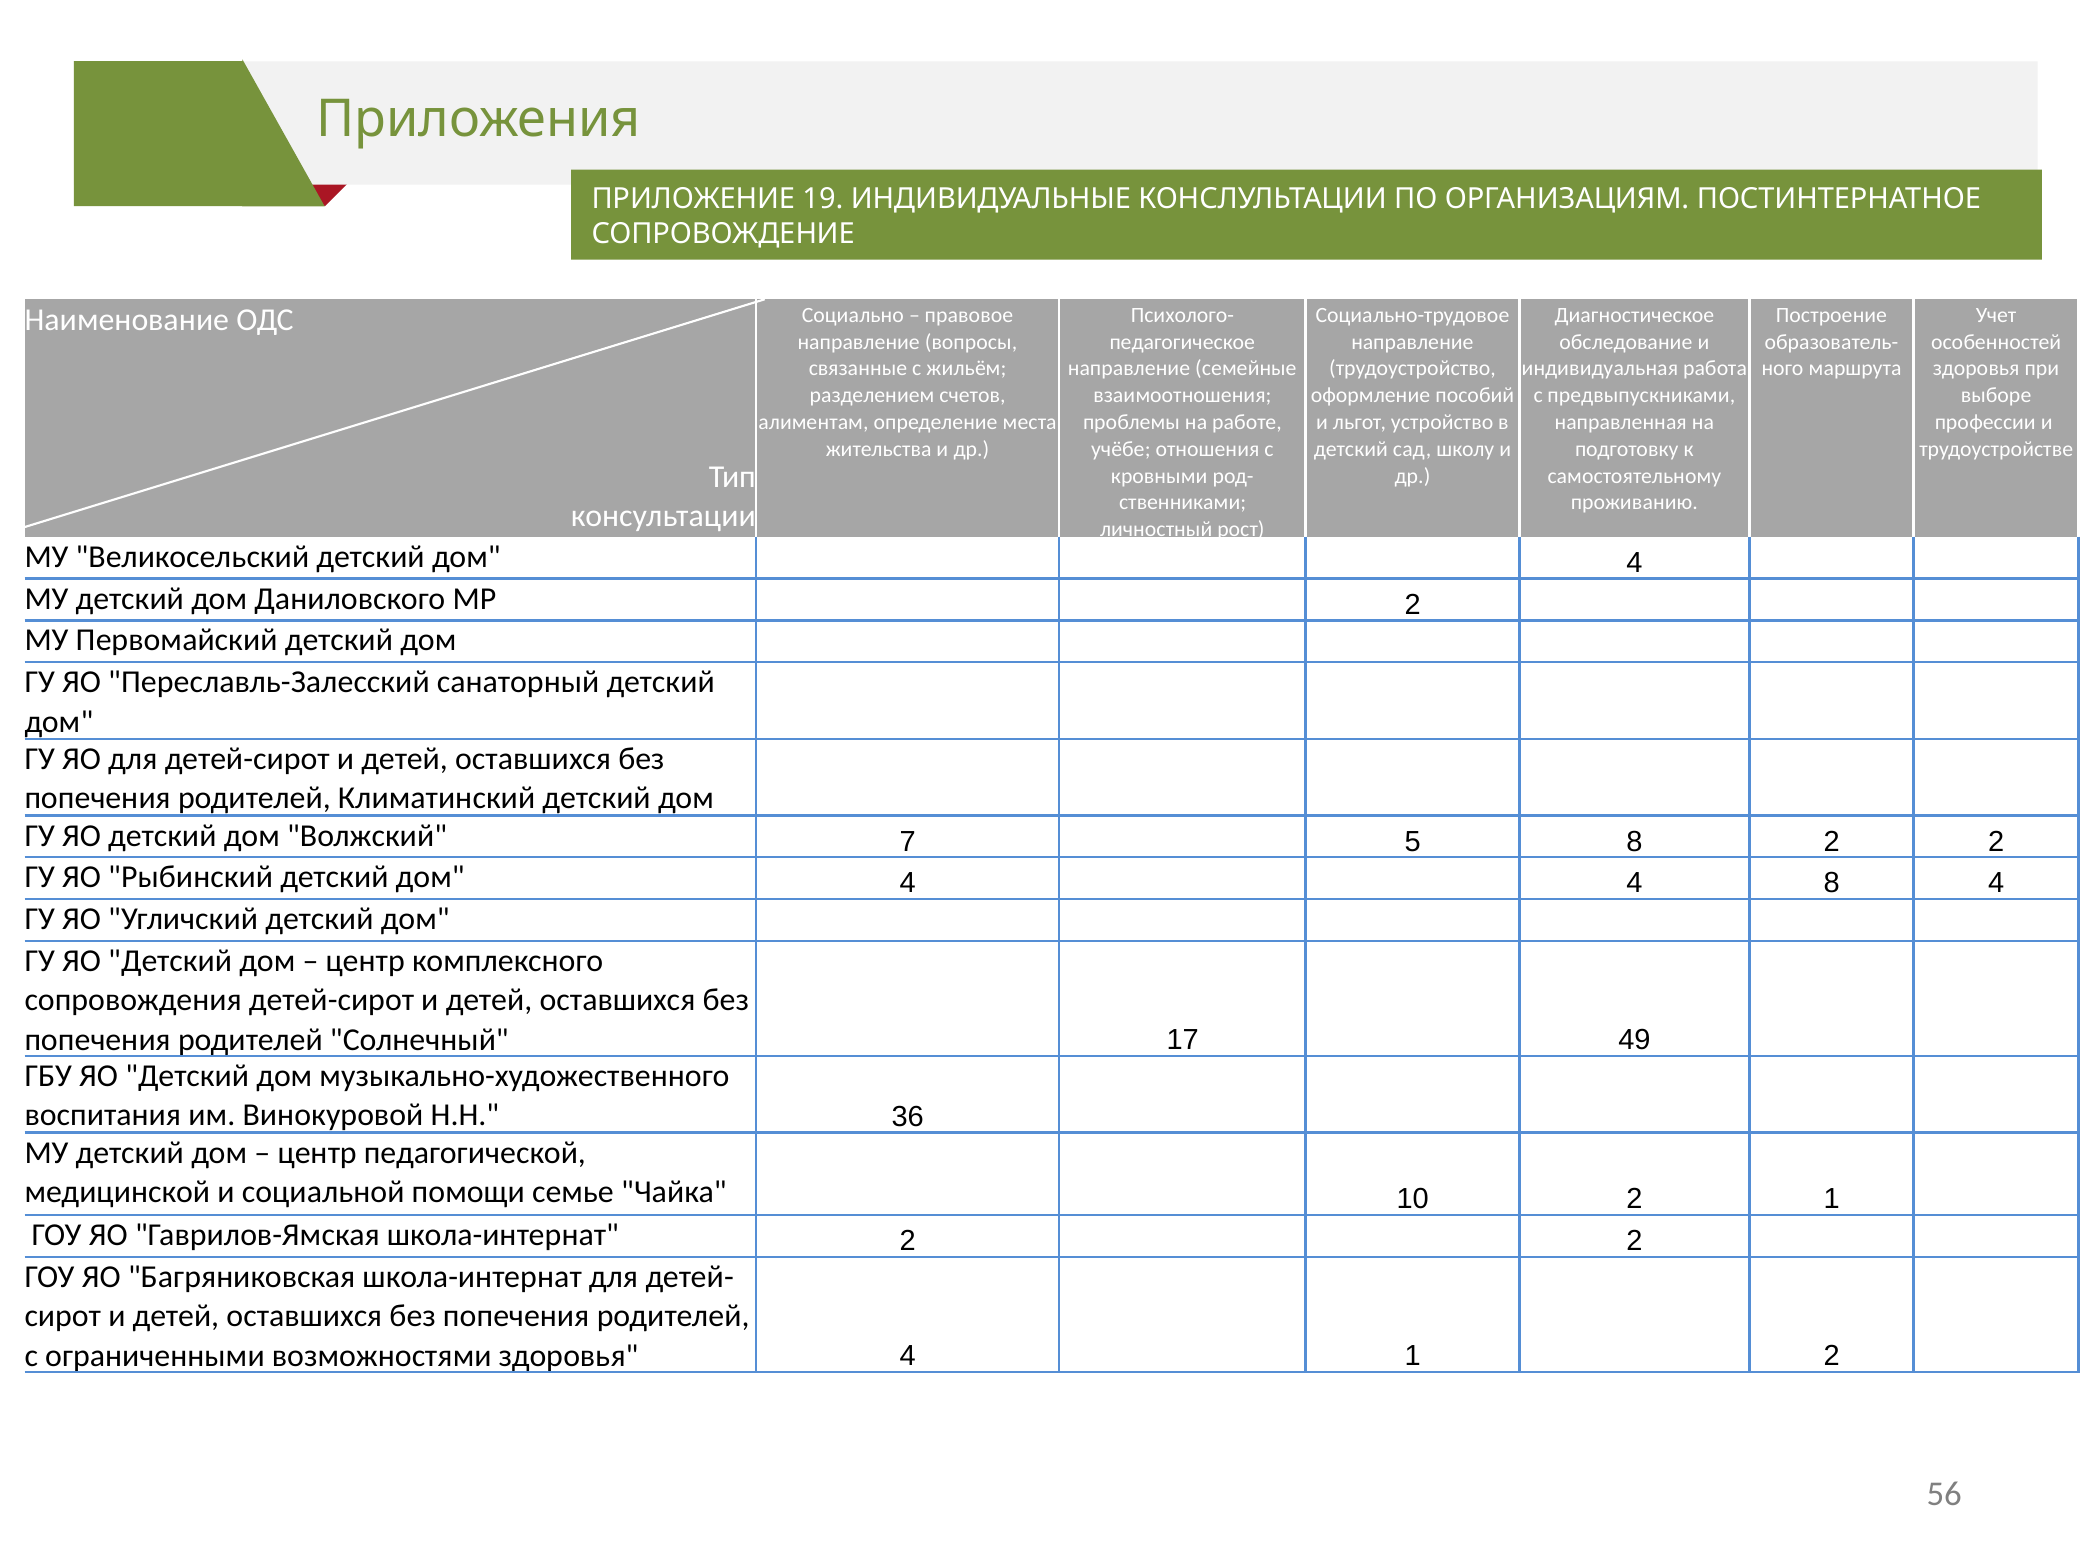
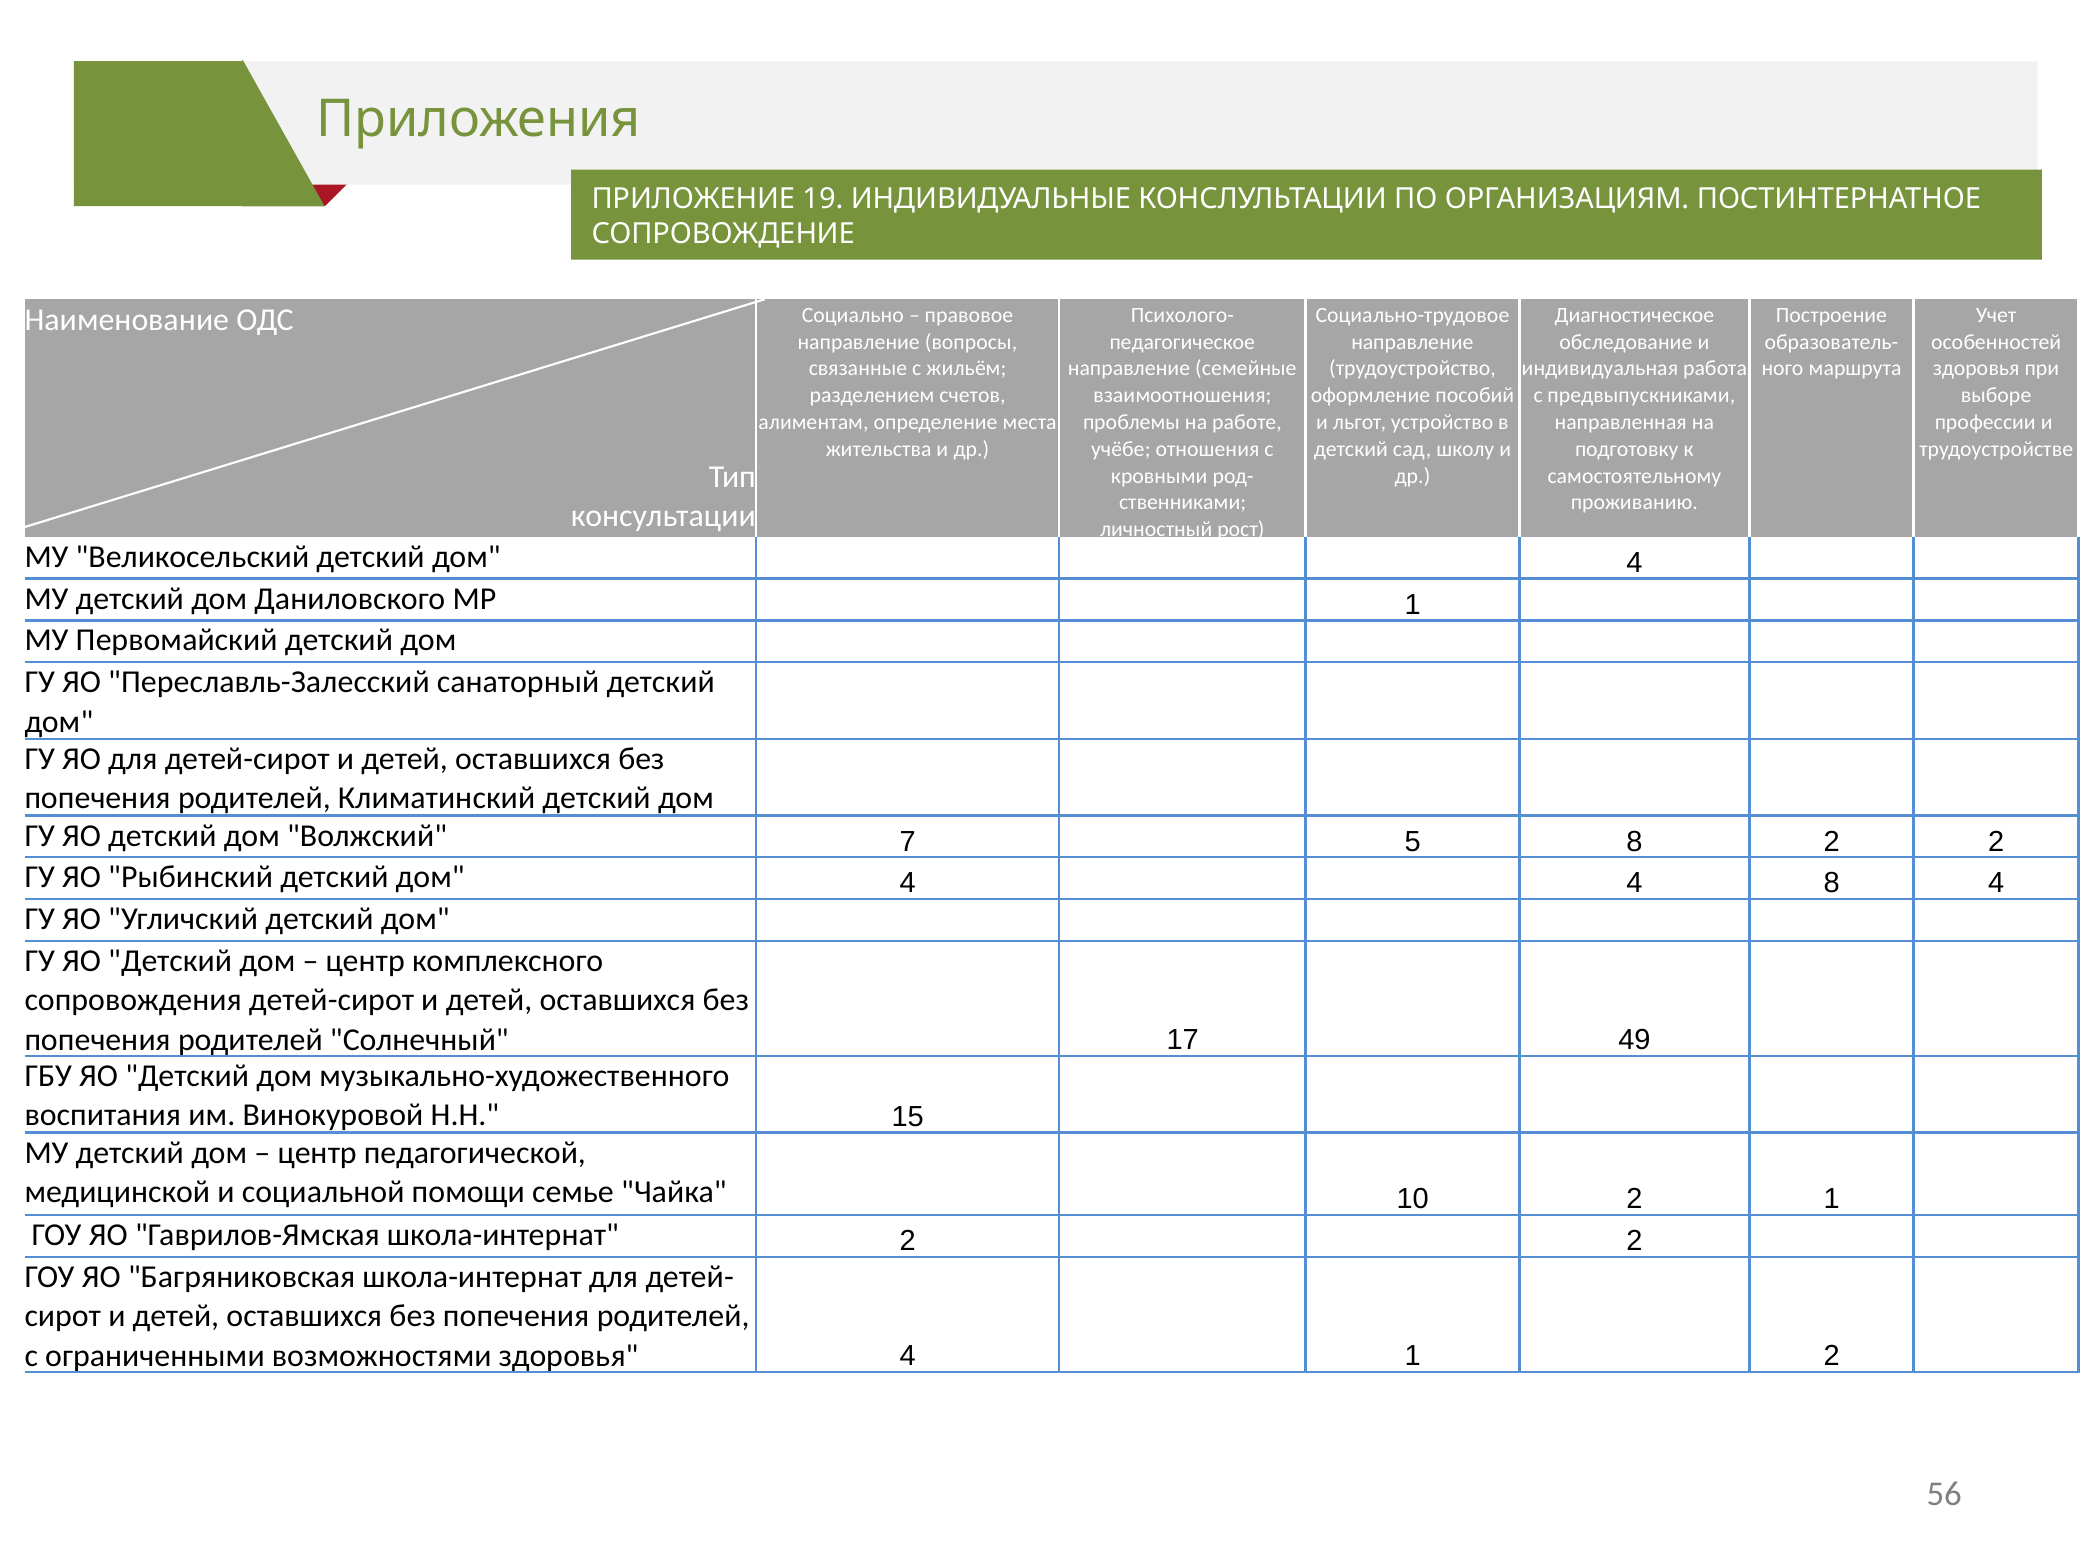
МР 2: 2 -> 1 (1413, 605)
36: 36 -> 15 (908, 1117)
